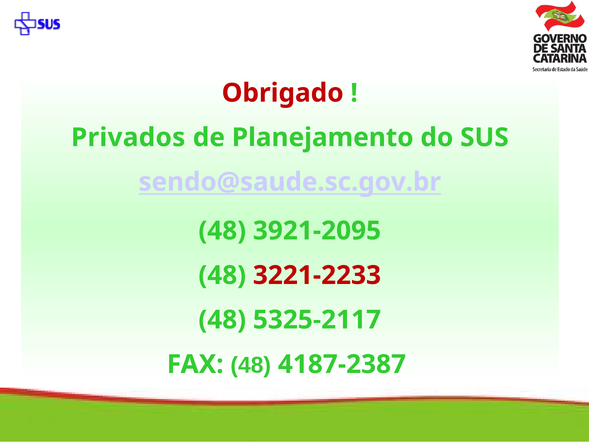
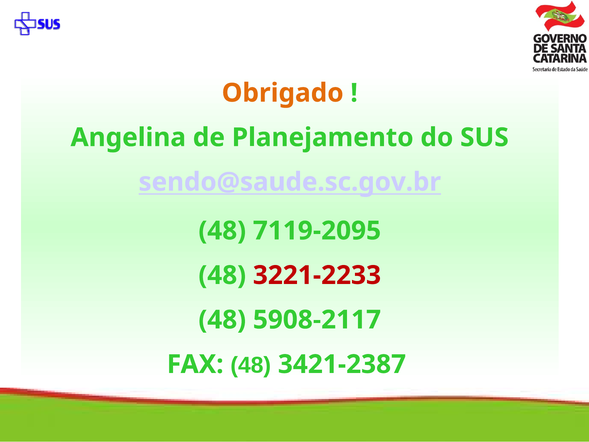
Obrigado colour: red -> orange (283, 93)
Privados: Privados -> Angelina (128, 137)
3921-2095: 3921-2095 -> 7119-2095 (317, 231)
5325-2117: 5325-2117 -> 5908-2117 (317, 320)
4187-2387: 4187-2387 -> 3421-2387 (342, 364)
